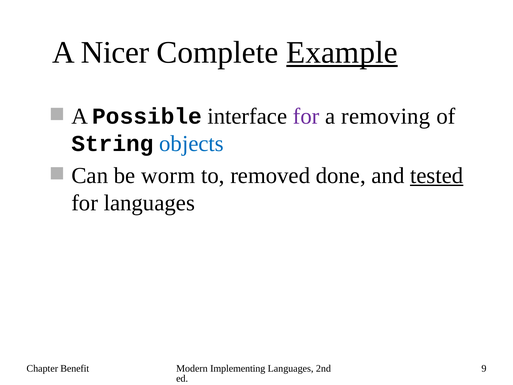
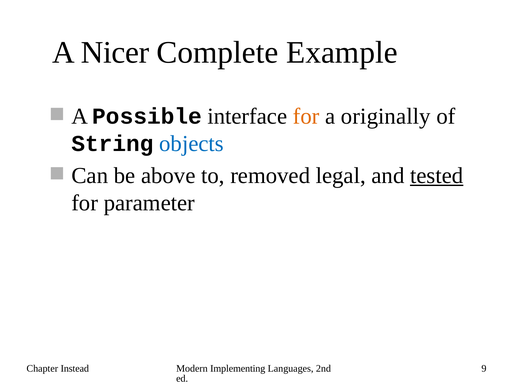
Example underline: present -> none (342, 52)
for colour: purple -> orange (306, 116)
removing: removing -> originally (386, 116)
worm: worm -> above (168, 175)
done: done -> legal (341, 175)
for languages: languages -> parameter (149, 203)
Benefit: Benefit -> Instead (75, 368)
